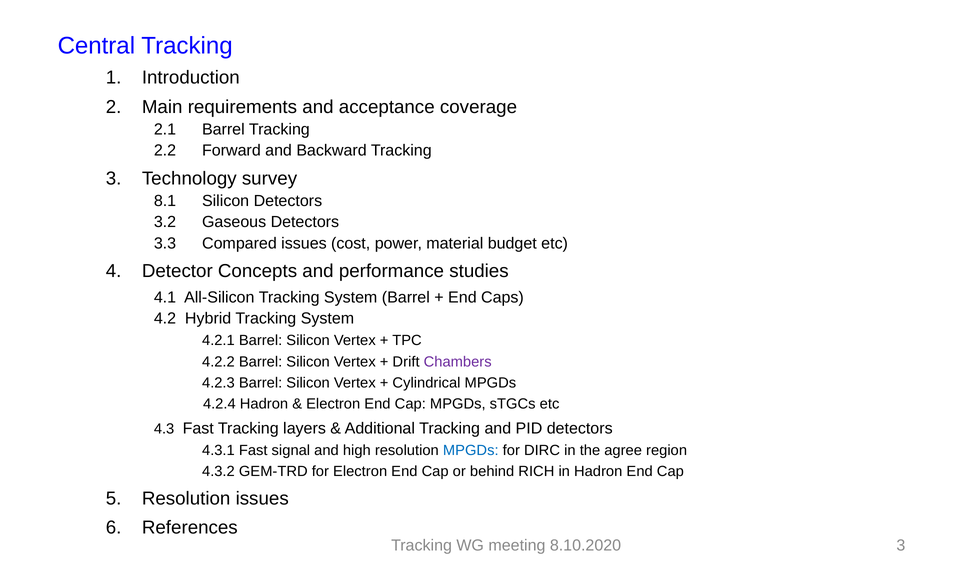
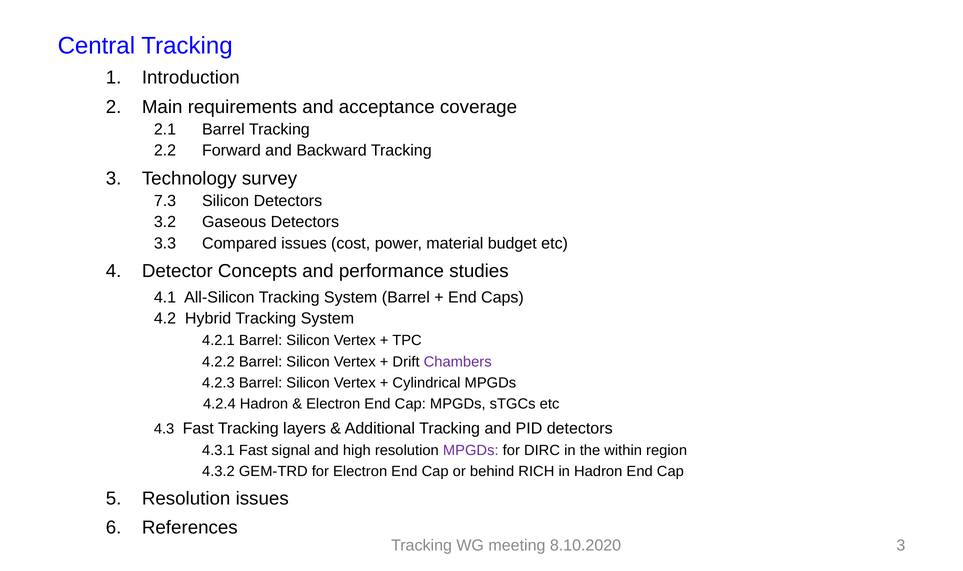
8.1: 8.1 -> 7.3 (165, 201)
MPGDs colour: blue -> purple (471, 450)
agree: agree -> within (623, 450)
